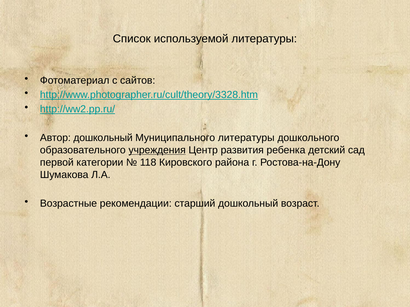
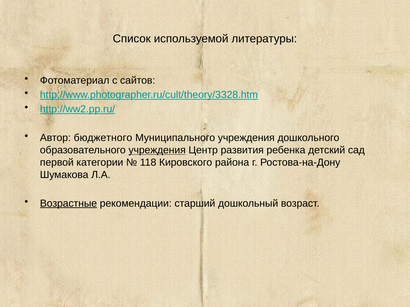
Автор дошкольный: дошкольный -> бюджетного (103, 138)
Муниципального литературы: литературы -> учреждения (246, 138)
Возрастные underline: none -> present (68, 204)
